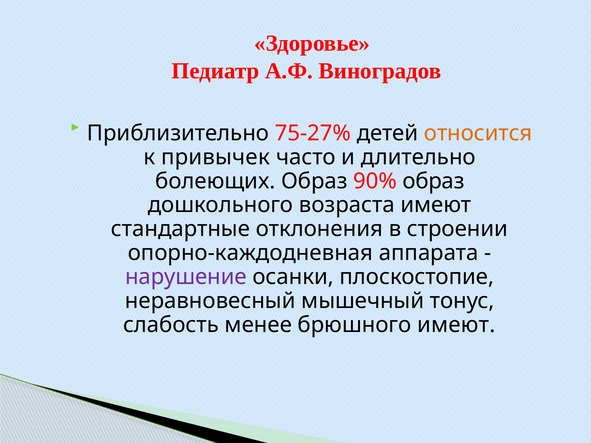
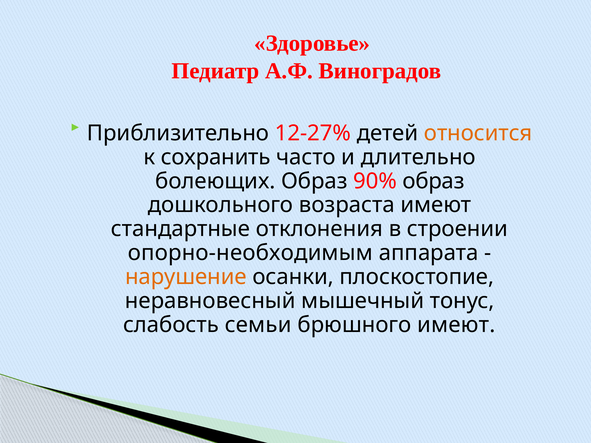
75-27%: 75-27% -> 12-27% (313, 133)
привычек: привычек -> сохранить (216, 157)
опорно-каждодневная: опорно-каждодневная -> опорно-необходимым (250, 253)
нарушение colour: purple -> orange (186, 277)
менее: менее -> семьи (258, 325)
